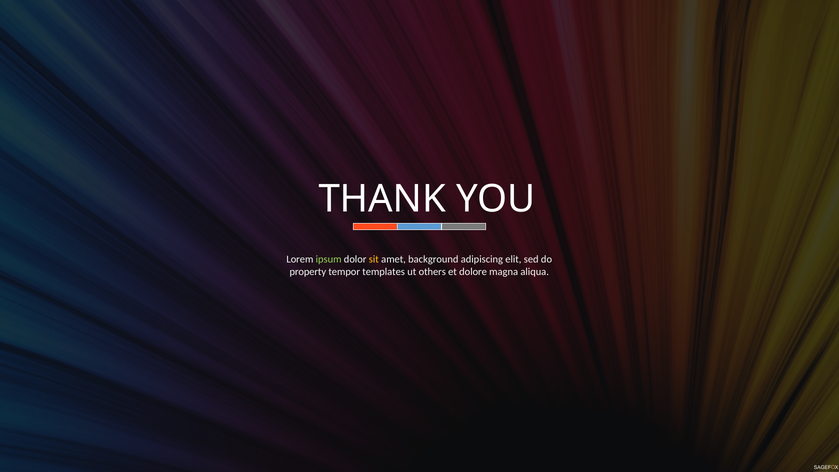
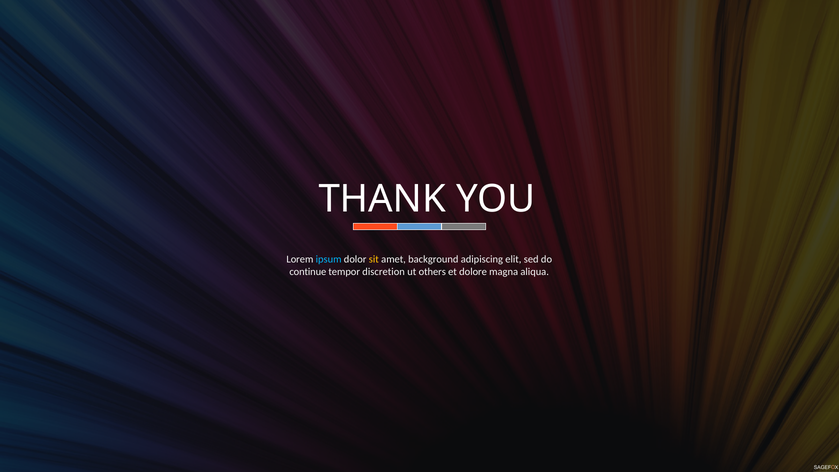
ipsum colour: light green -> light blue (329, 259)
property: property -> continue (308, 272)
templates: templates -> discretion (384, 272)
